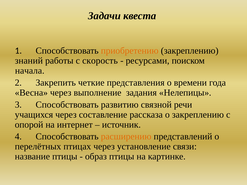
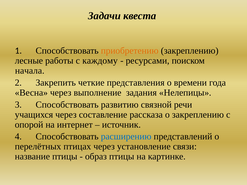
знаний: знаний -> лесные (29, 61)
скорость: скорость -> каждому (100, 61)
расширению colour: orange -> blue (126, 137)
